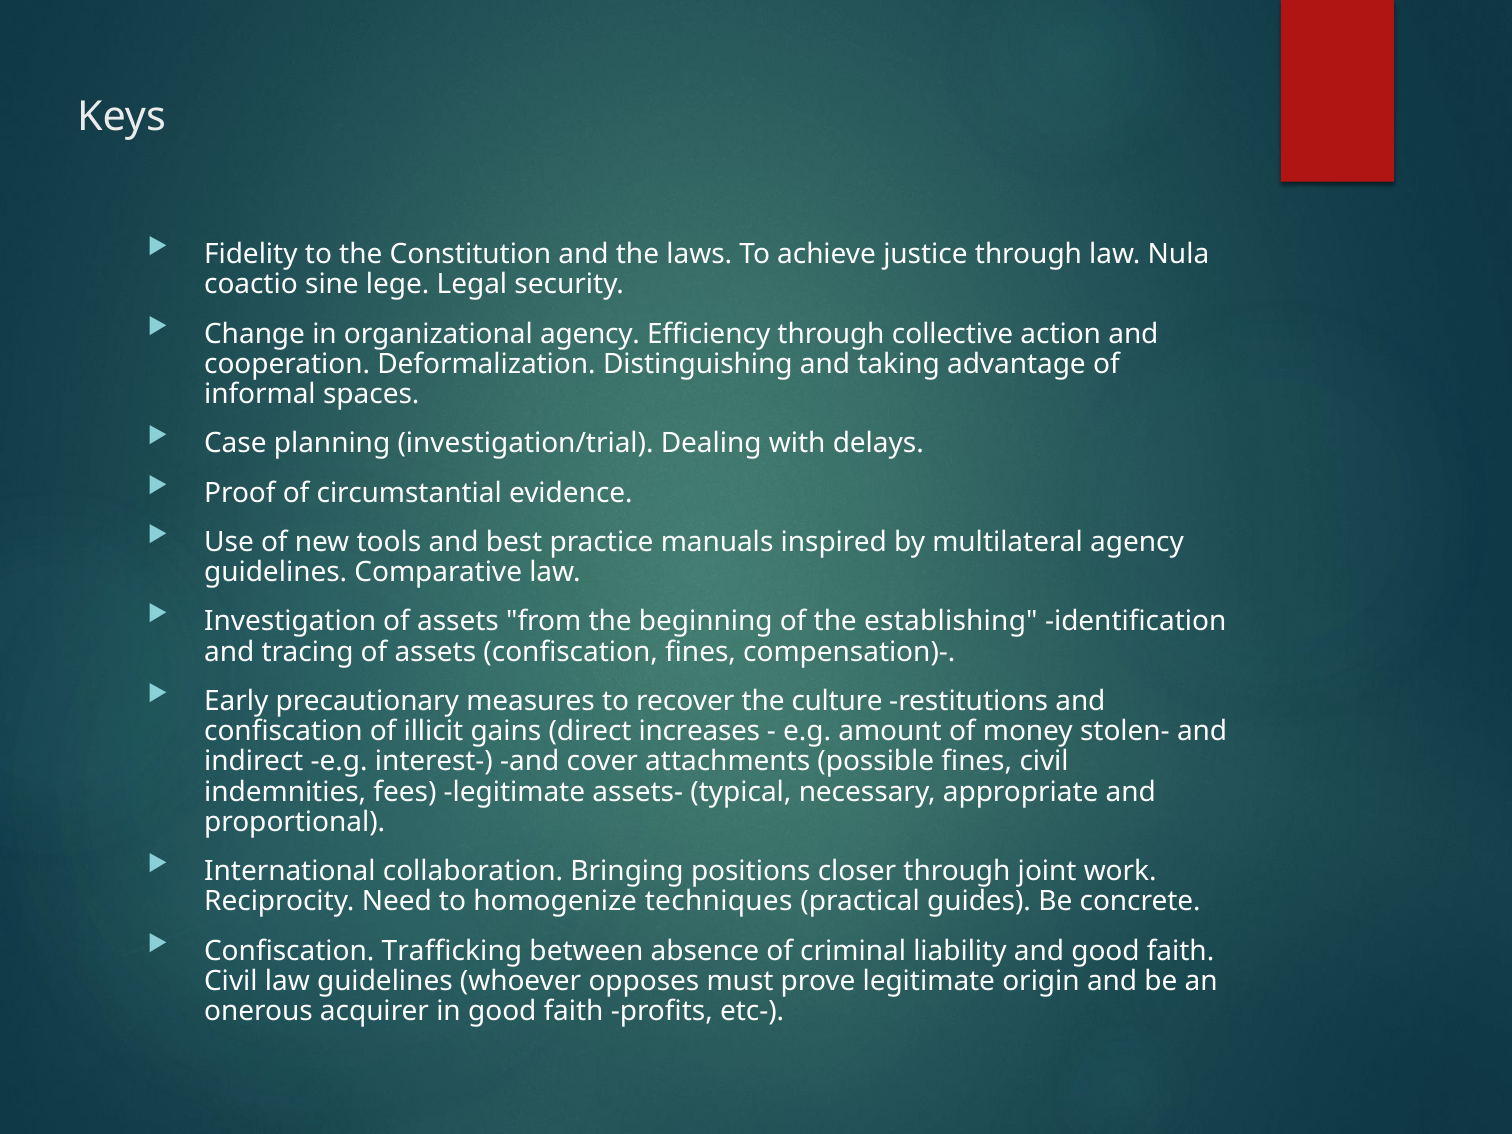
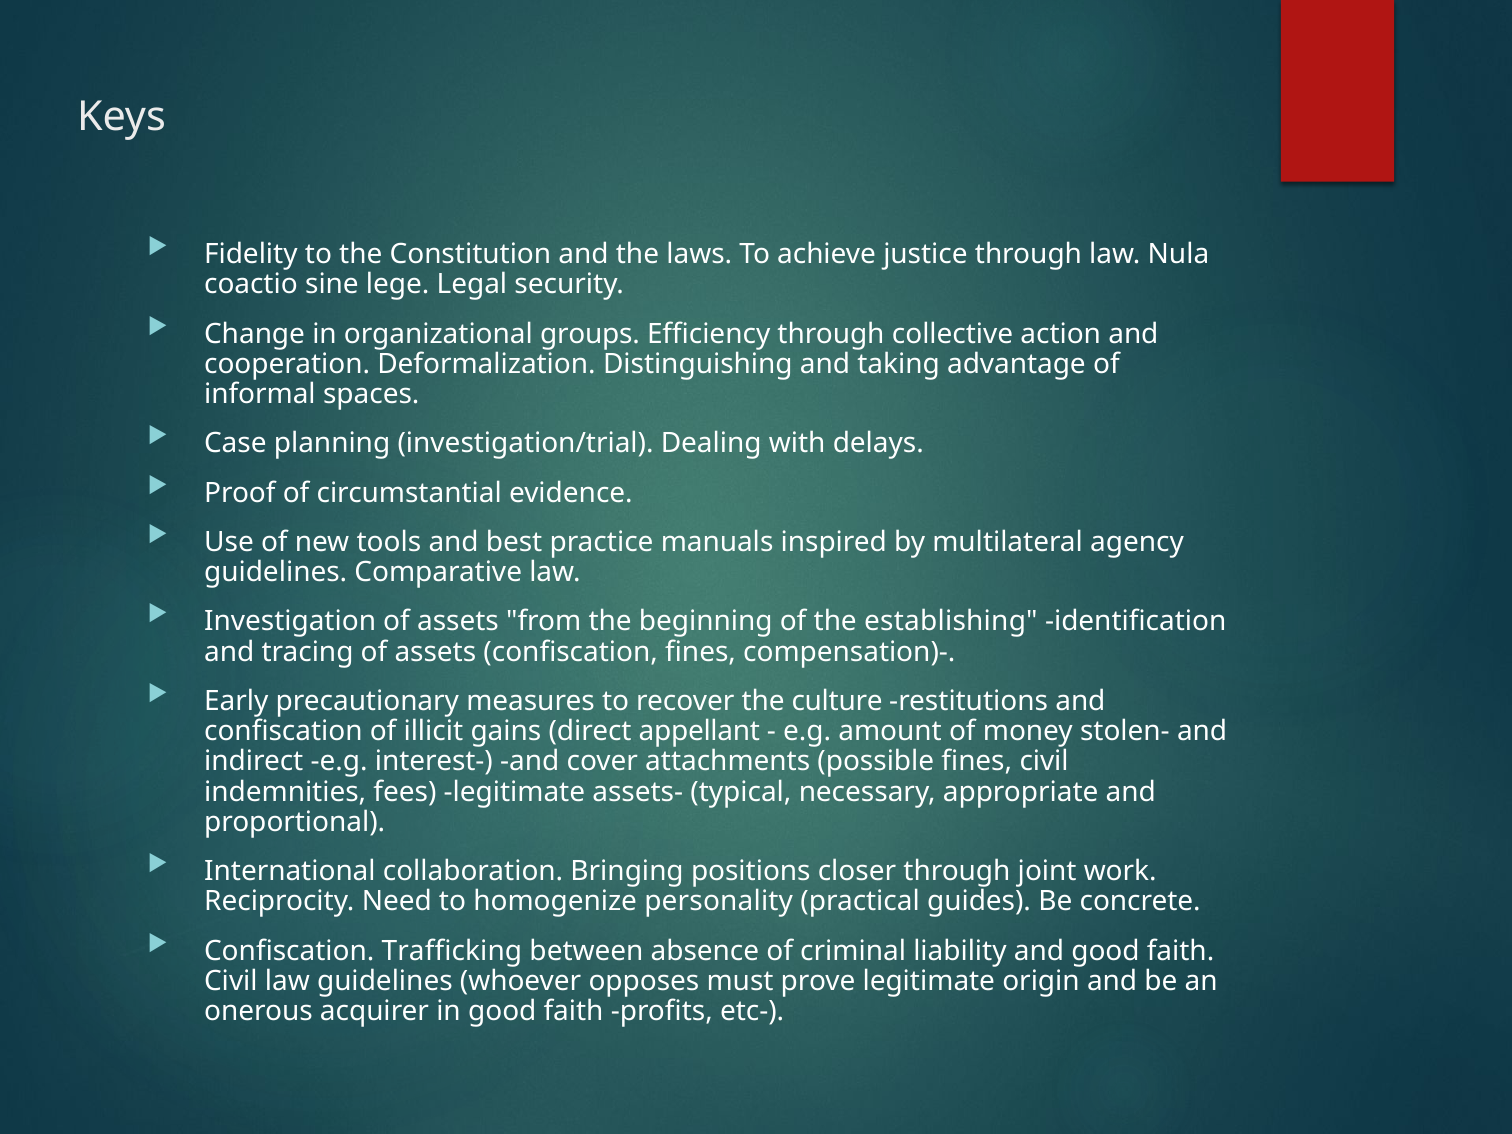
organizational agency: agency -> groups (590, 334)
increases: increases -> appellant (699, 731)
techniques: techniques -> personality (719, 902)
